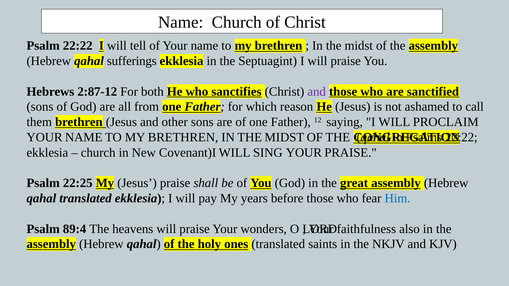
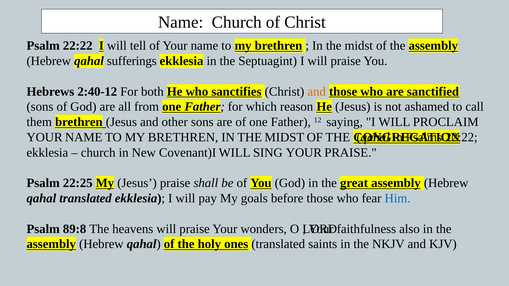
2:87-12: 2:87-12 -> 2:40-12 (97, 92)
and colour: purple -> orange (317, 92)
years: years -> goals (254, 199)
89:4: 89:4 -> 89:8 (75, 229)
